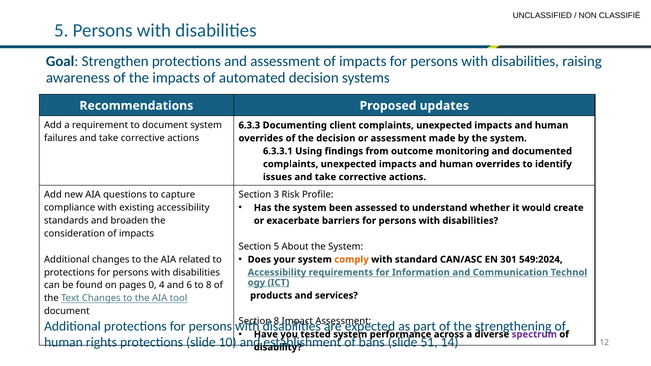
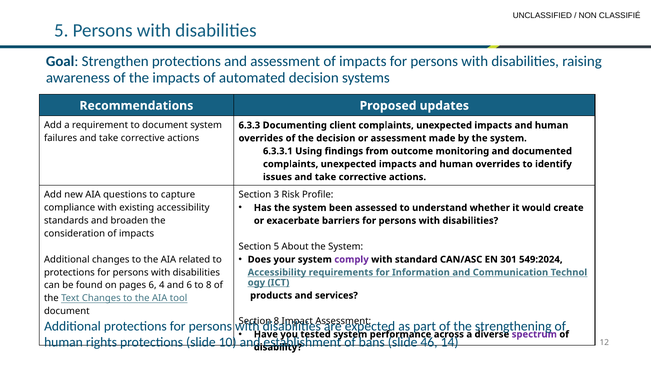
comply colour: orange -> purple (352, 260)
pages 0: 0 -> 6 (153, 285)
51: 51 -> 46 (429, 343)
